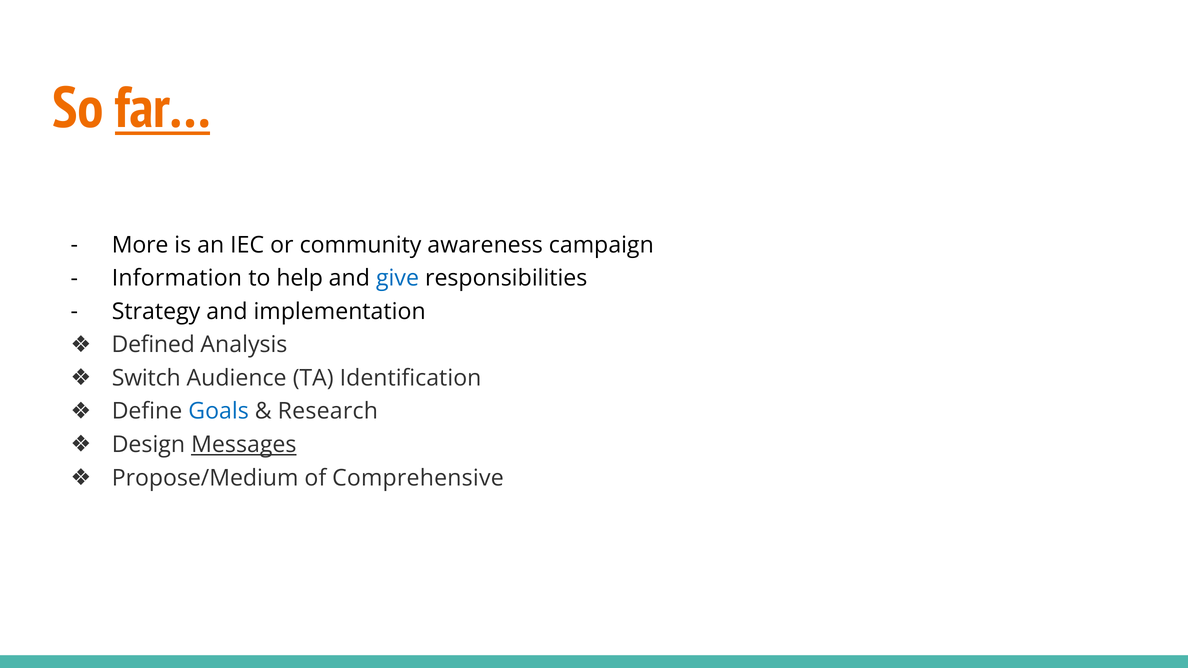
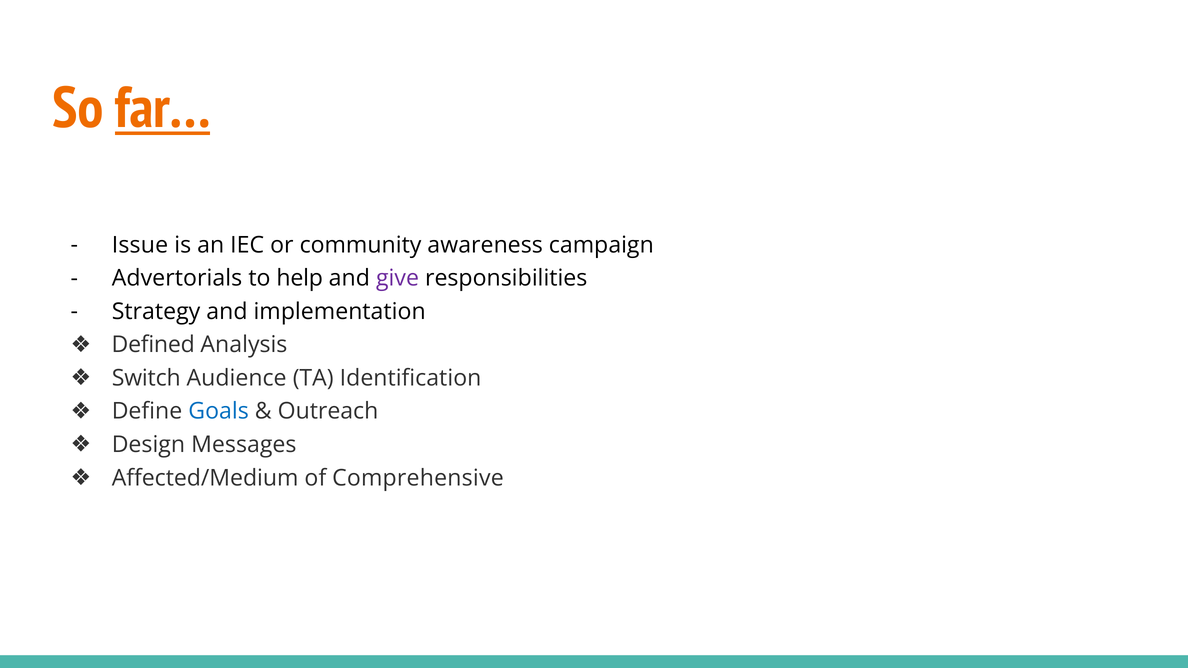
More: More -> Issue (140, 245)
Information: Information -> Advertorials (177, 278)
give colour: blue -> purple (397, 278)
Research: Research -> Outreach (328, 412)
Messages underline: present -> none (244, 445)
Propose/Medium: Propose/Medium -> Affected/Medium (205, 478)
